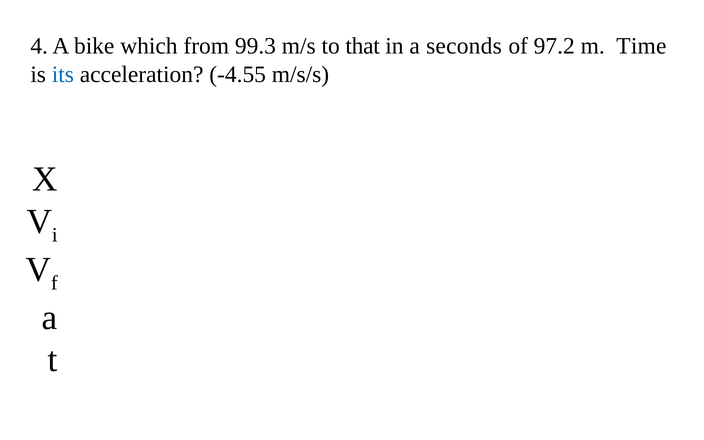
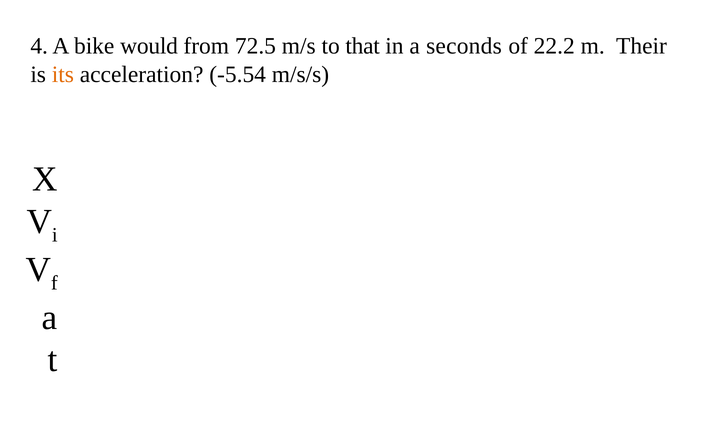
which: which -> would (149, 46)
99.3: 99.3 -> 72.5 (255, 46)
97.2: 97.2 -> 22.2 (554, 46)
Time: Time -> Their (642, 46)
its colour: blue -> orange (63, 74)
-4.55: -4.55 -> -5.54 (238, 74)
